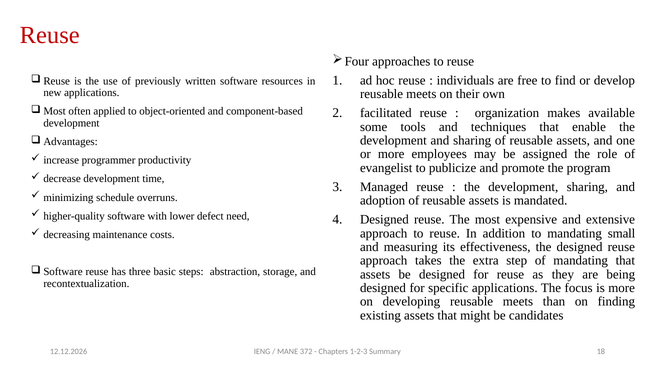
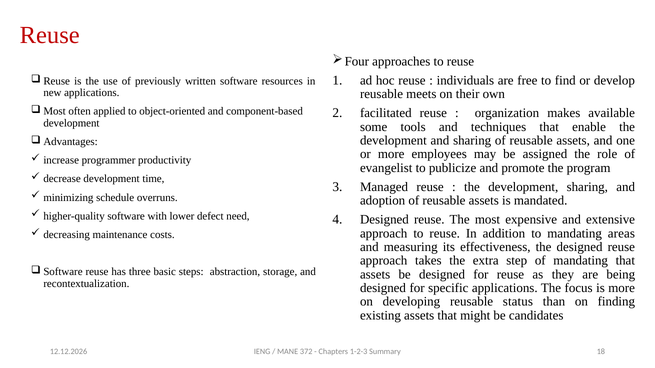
small: small -> areas (621, 234)
developing reusable meets: meets -> status (518, 302)
